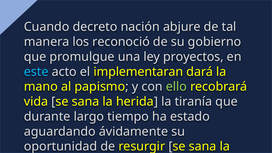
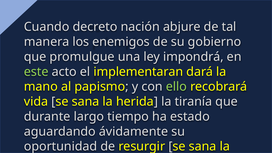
reconoció: reconoció -> enemigos (121, 42)
proyectos: proyectos -> impondrá (193, 57)
este colour: light blue -> light green (36, 72)
